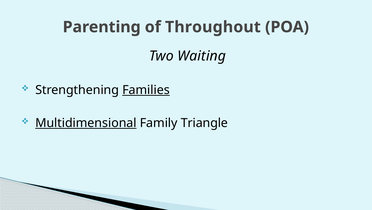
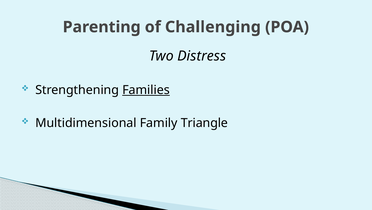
Throughout: Throughout -> Challenging (213, 27)
Waiting: Waiting -> Distress (202, 56)
Multidimensional underline: present -> none (86, 122)
